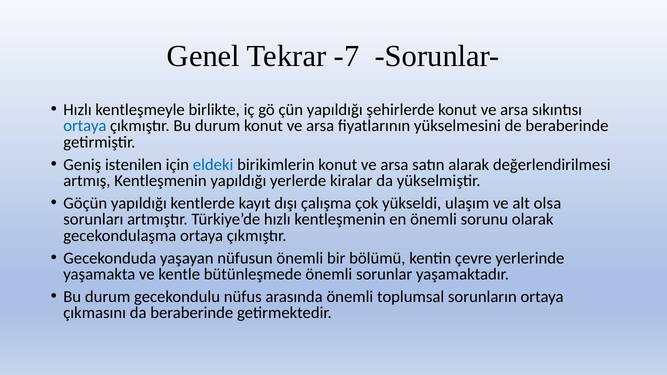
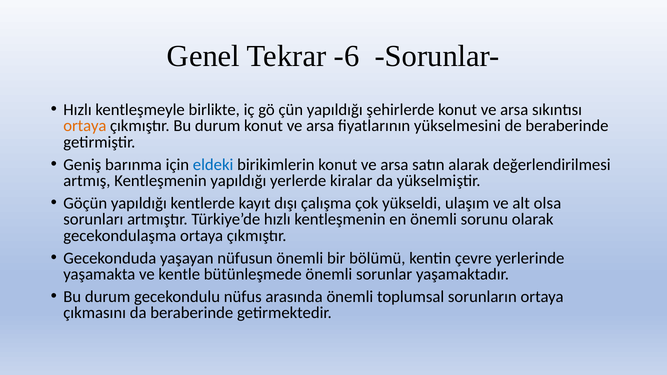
-7: -7 -> -6 (347, 56)
ortaya colour: blue -> orange (85, 126)
istenilen: istenilen -> barınma (133, 165)
